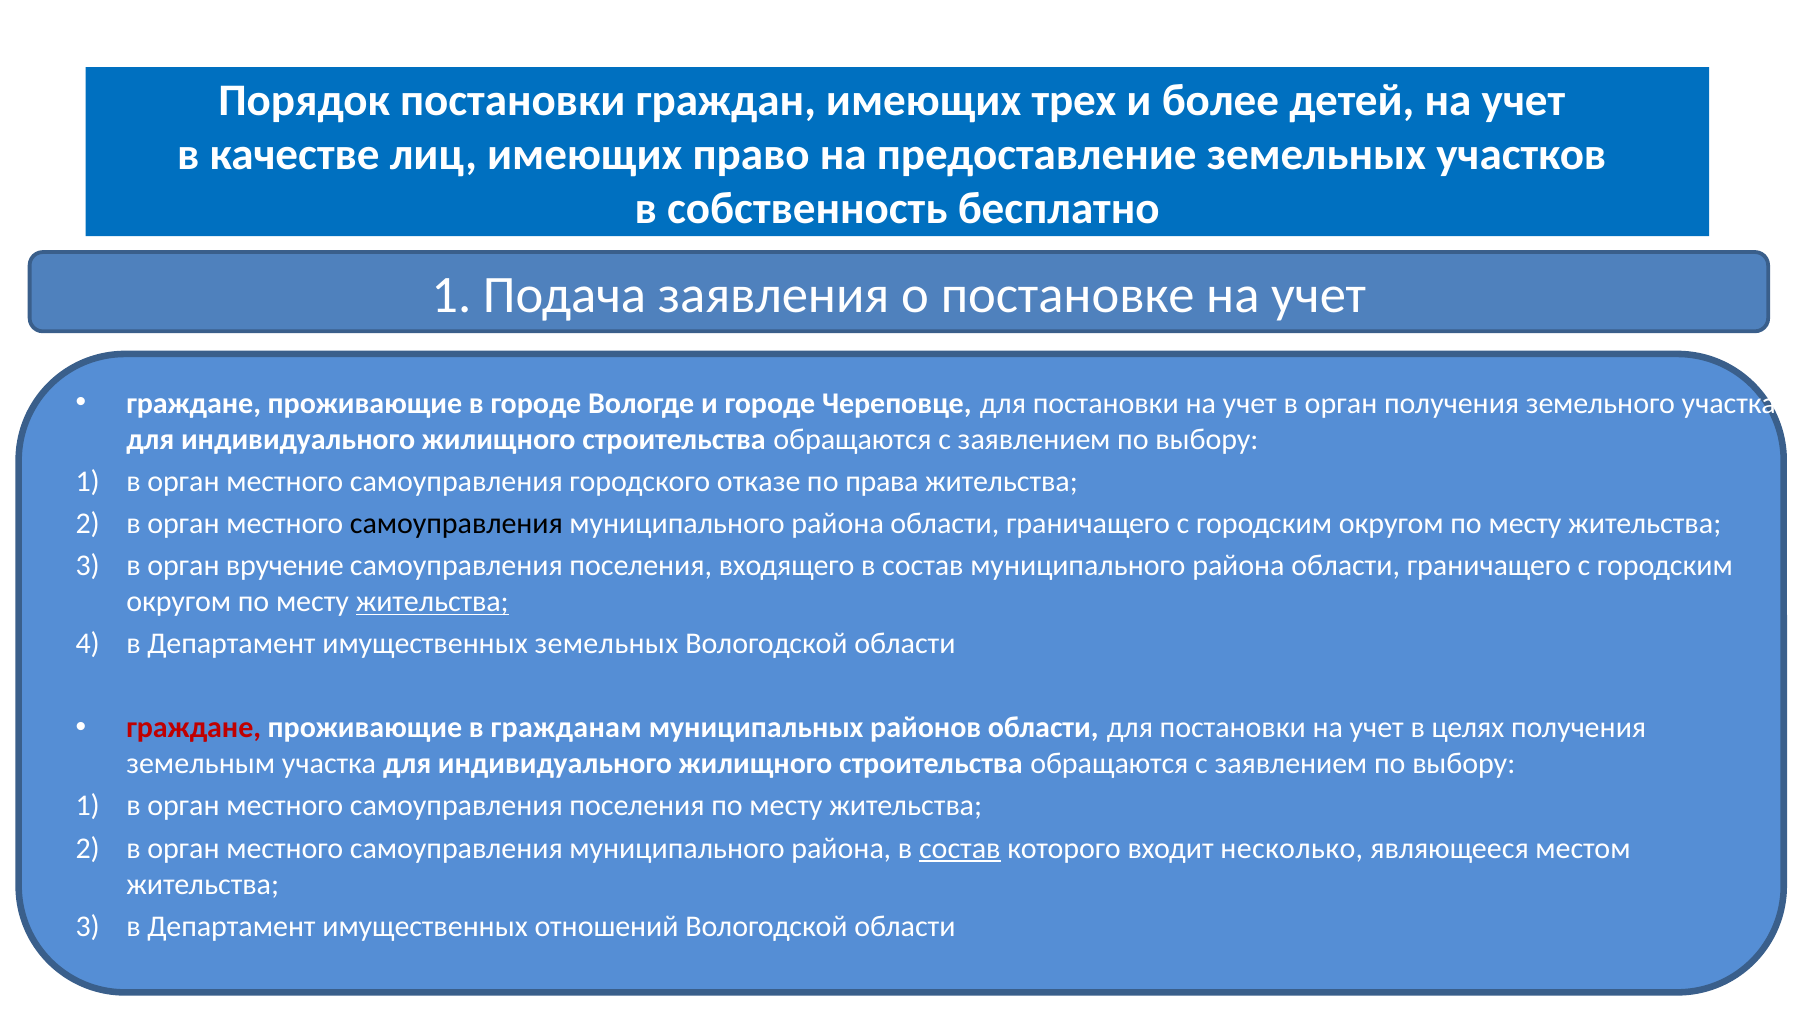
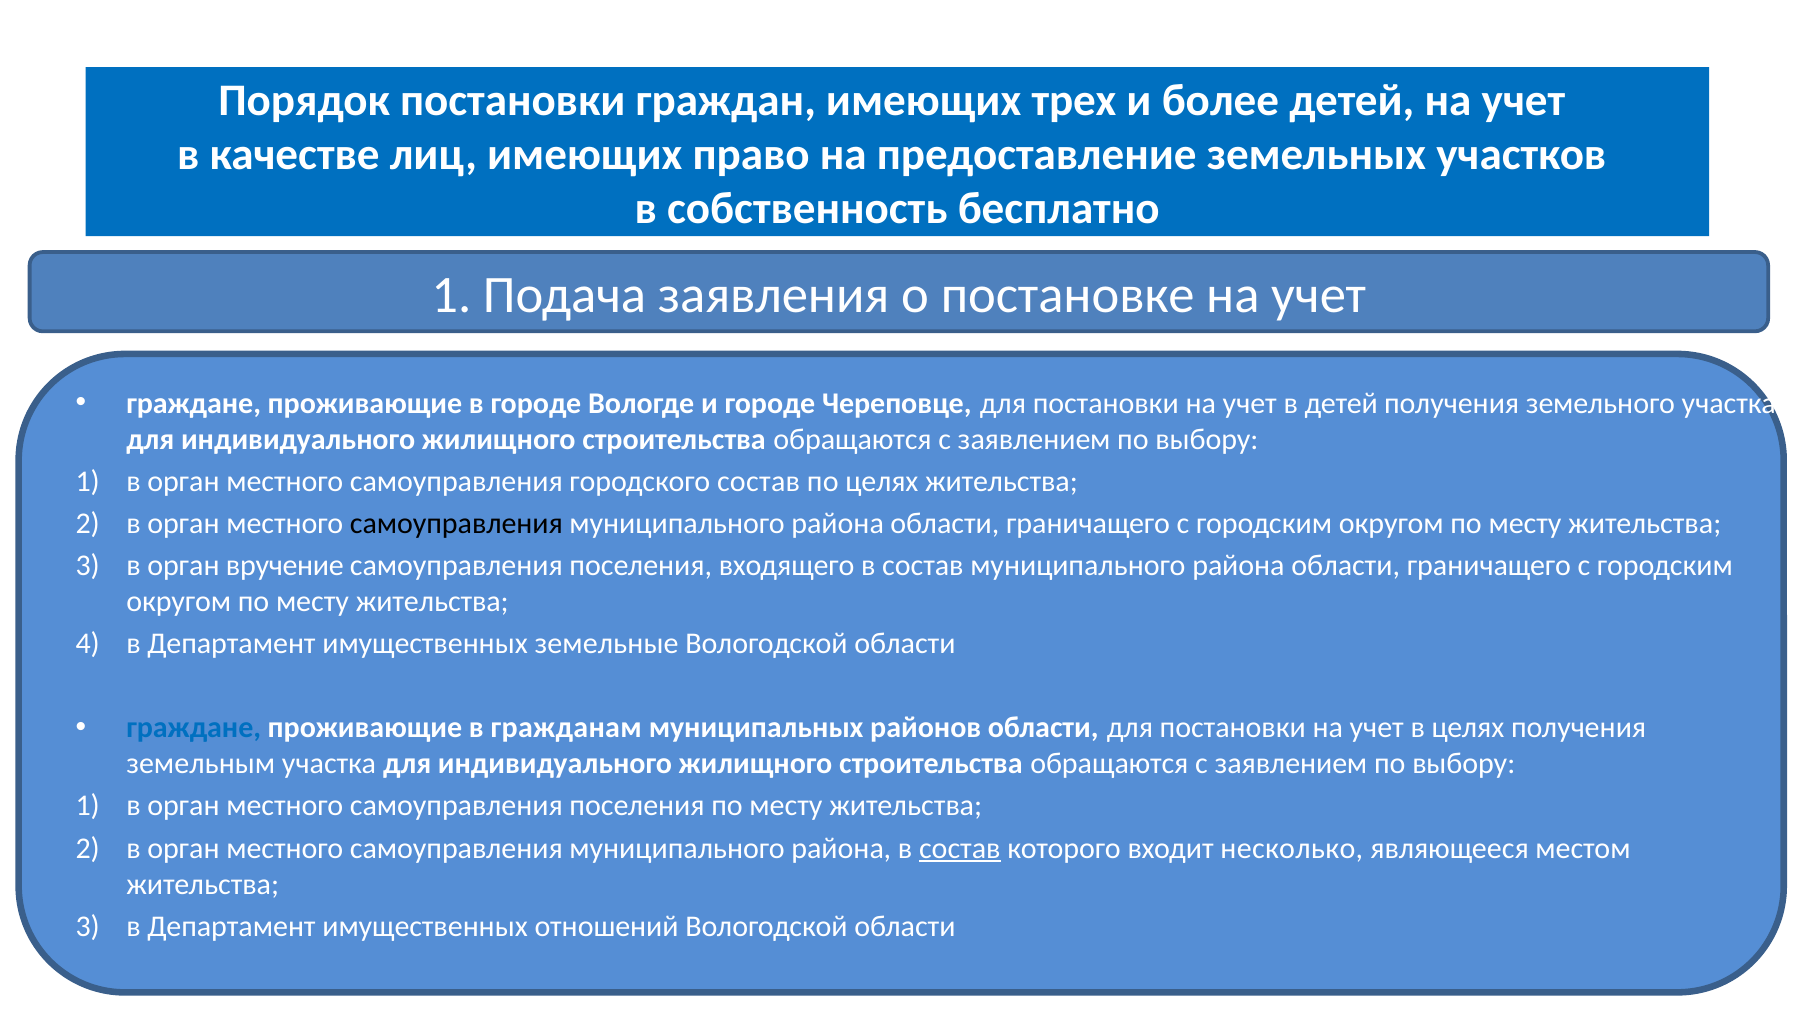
учет в орган: орган -> детей (1341, 403)
городского отказе: отказе -> состав (759, 481)
по права: права -> целях (882, 481)
жительства underline: present -> none (432, 601)
имущественных земельных: земельных -> земельные (607, 644)
граждане colour: red -> blue (194, 728)
